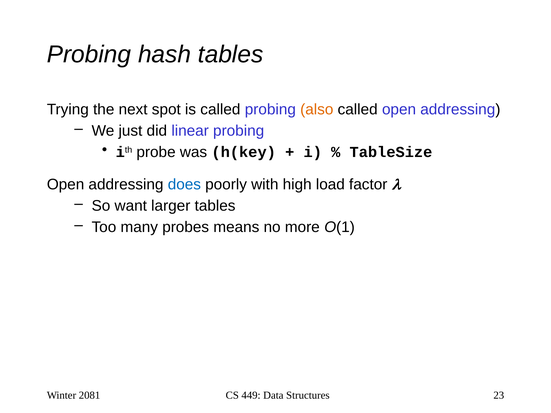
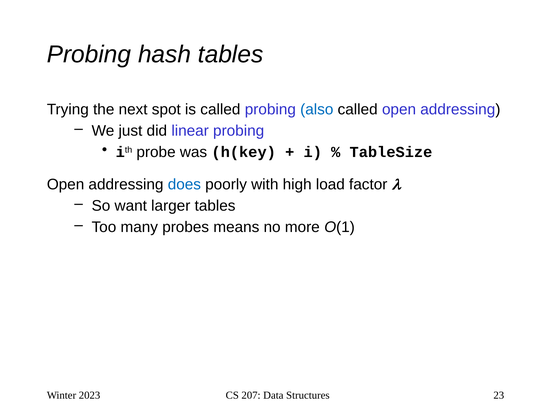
also colour: orange -> blue (317, 109)
2081: 2081 -> 2023 (90, 396)
449: 449 -> 207 (251, 396)
